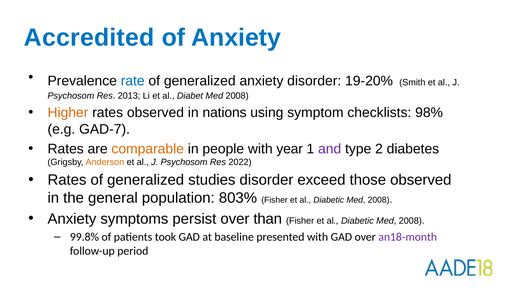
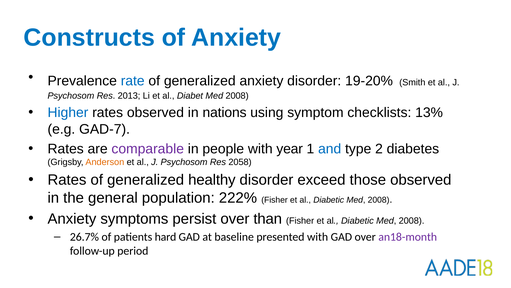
Accredited: Accredited -> Constructs (89, 38)
Higher colour: orange -> blue (68, 113)
98%: 98% -> 13% (429, 113)
comparable colour: orange -> purple (148, 149)
and colour: purple -> blue (330, 149)
2022: 2022 -> 2058 (240, 162)
studies: studies -> healthy (212, 180)
803%: 803% -> 222% (238, 198)
99.8%: 99.8% -> 26.7% (84, 237)
took: took -> hard (165, 237)
